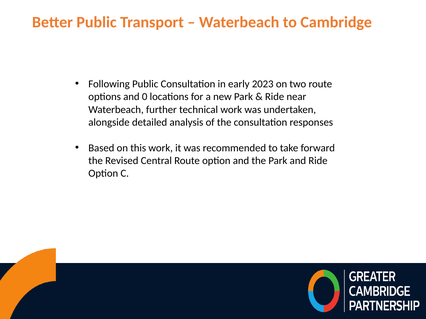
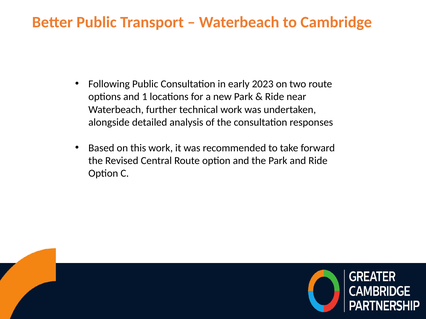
0: 0 -> 1 (145, 97)
